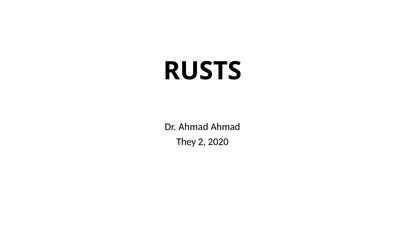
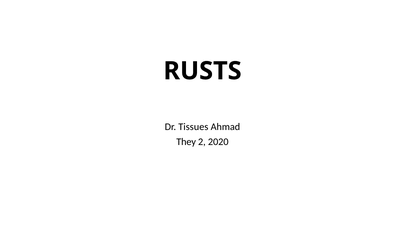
Dr Ahmad: Ahmad -> Tissues (193, 127)
